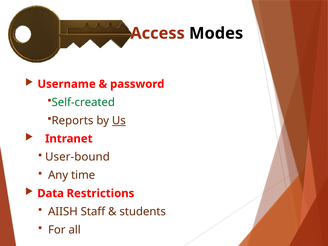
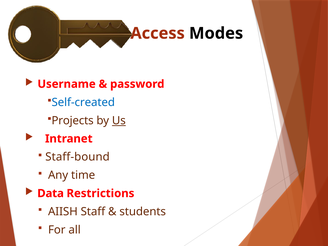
Self-created colour: green -> blue (83, 102)
Reports: Reports -> Projects (73, 120)
User-bound: User-bound -> Staff-bound (77, 157)
